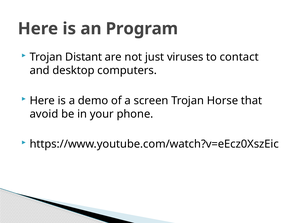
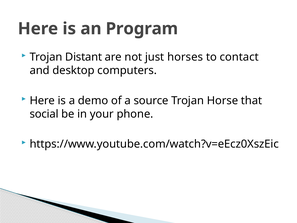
viruses: viruses -> horses (185, 57)
screen: screen -> source (151, 100)
avoid: avoid -> social (44, 114)
